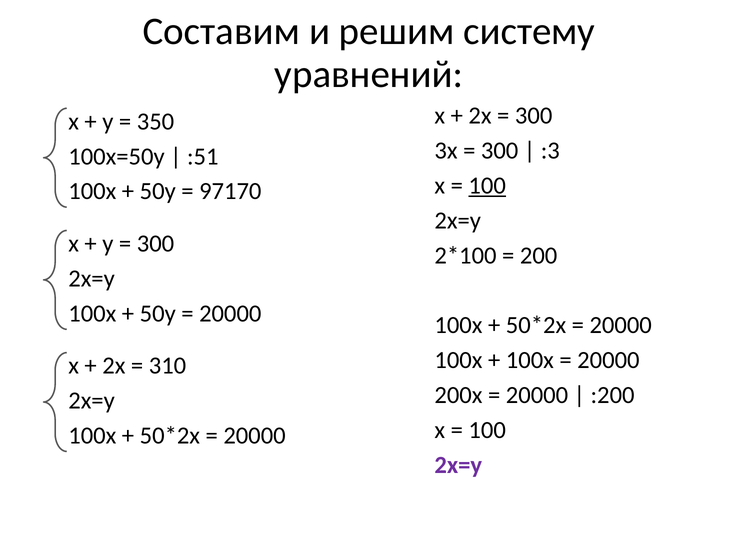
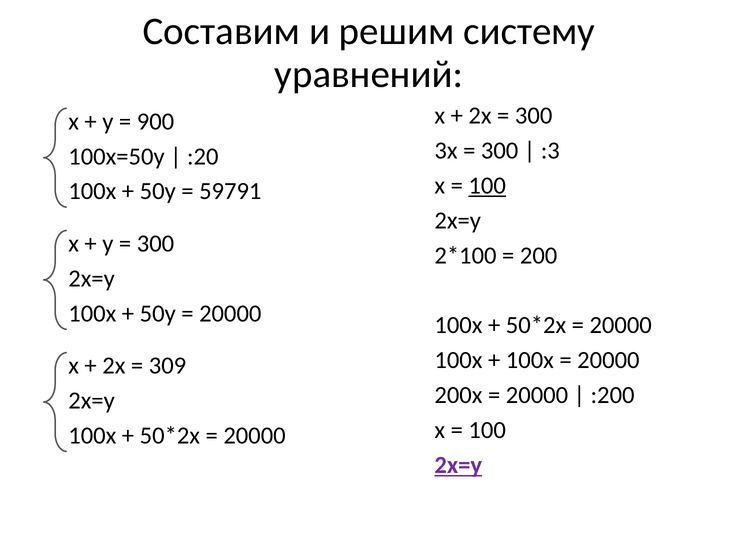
350: 350 -> 900 (155, 121)
:51: :51 -> :20 (203, 156)
97170: 97170 -> 59791 (230, 191)
310: 310 -> 309 (167, 365)
2х=у underline: none -> present (458, 465)
